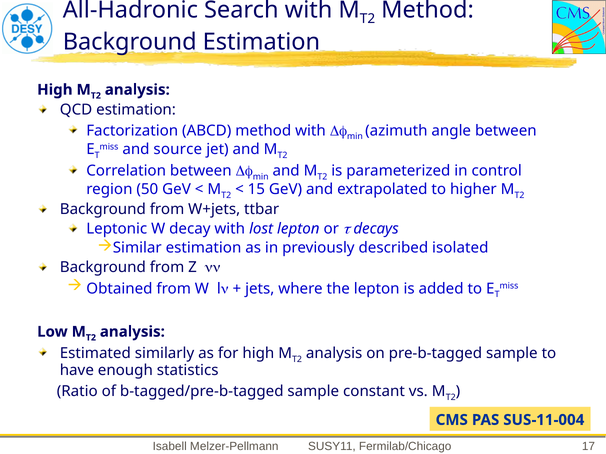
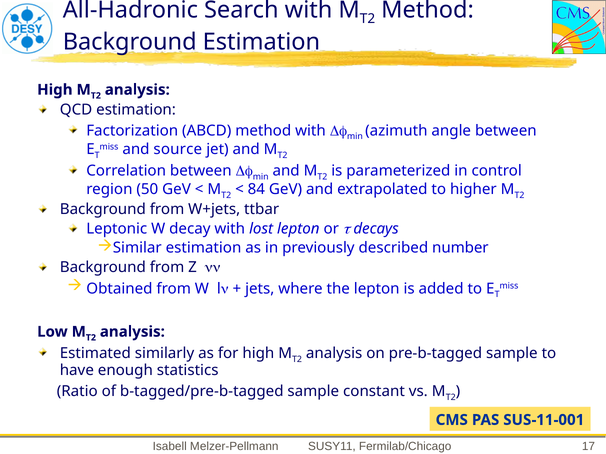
15: 15 -> 84 (256, 190)
isolated: isolated -> number (460, 248)
SUS-11-004: SUS-11-004 -> SUS-11-001 (544, 420)
